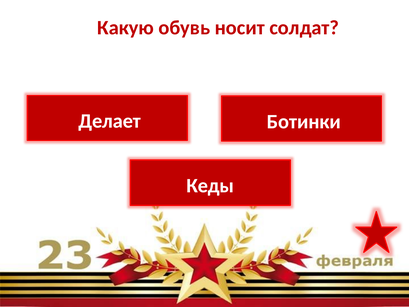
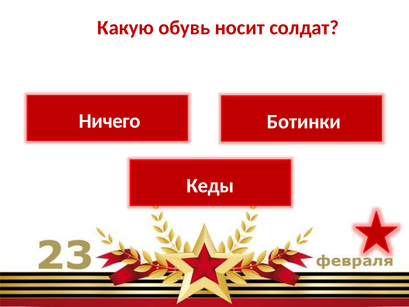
Делает: Делает -> Ничего (110, 121)
